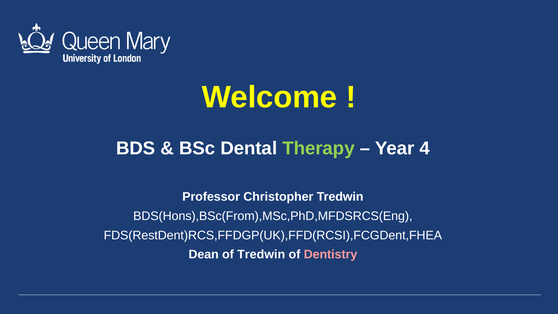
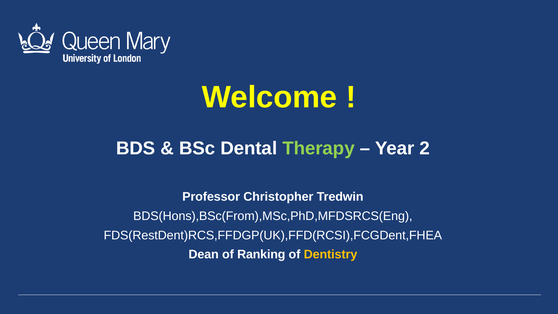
4: 4 -> 2 (425, 148)
of Tredwin: Tredwin -> Ranking (261, 254)
Dentistry colour: pink -> yellow (331, 254)
